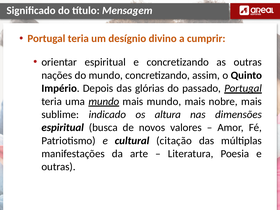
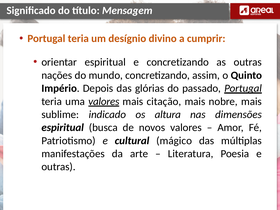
uma mundo: mundo -> valores (104, 101)
mais mundo: mundo -> citação (164, 101)
citação: citação -> mágico (174, 141)
